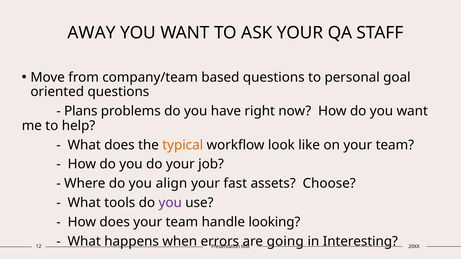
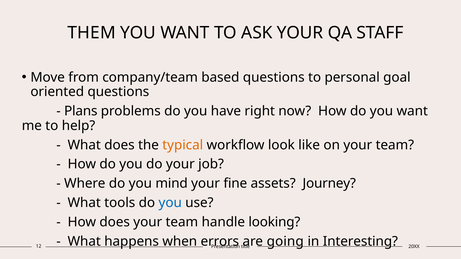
AWAY: AWAY -> THEM (92, 33)
align: align -> mind (172, 184)
fast: fast -> fine (235, 184)
Choose: Choose -> Journey (329, 184)
you colour: purple -> blue (170, 203)
